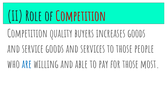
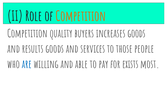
Competition colour: red -> orange (81, 16)
service: service -> results (33, 49)
for those: those -> exists (130, 64)
